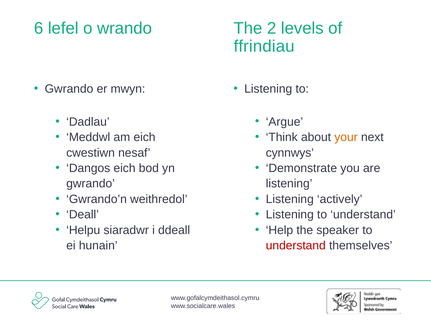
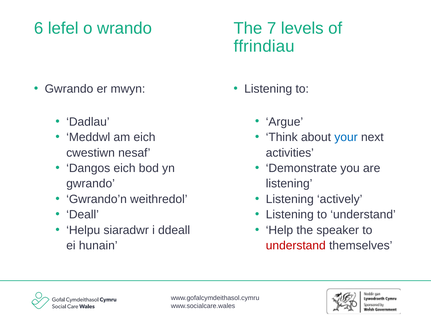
2: 2 -> 7 (272, 28)
your colour: orange -> blue (346, 137)
cynnwys: cynnwys -> activities (290, 153)
